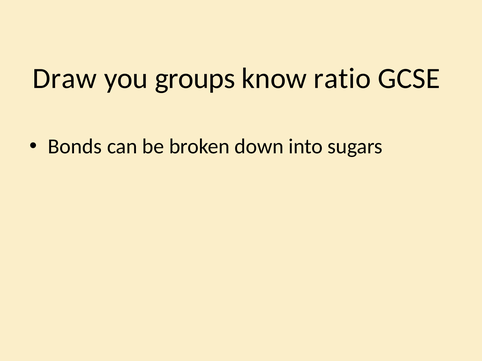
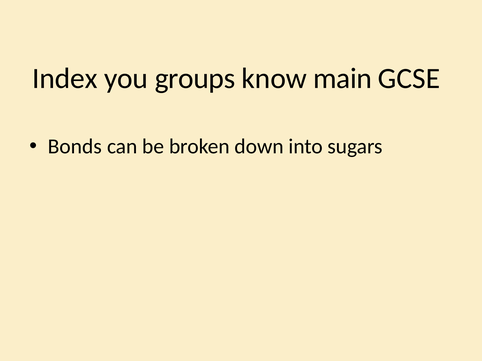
Draw: Draw -> Index (65, 78)
ratio: ratio -> main (343, 78)
